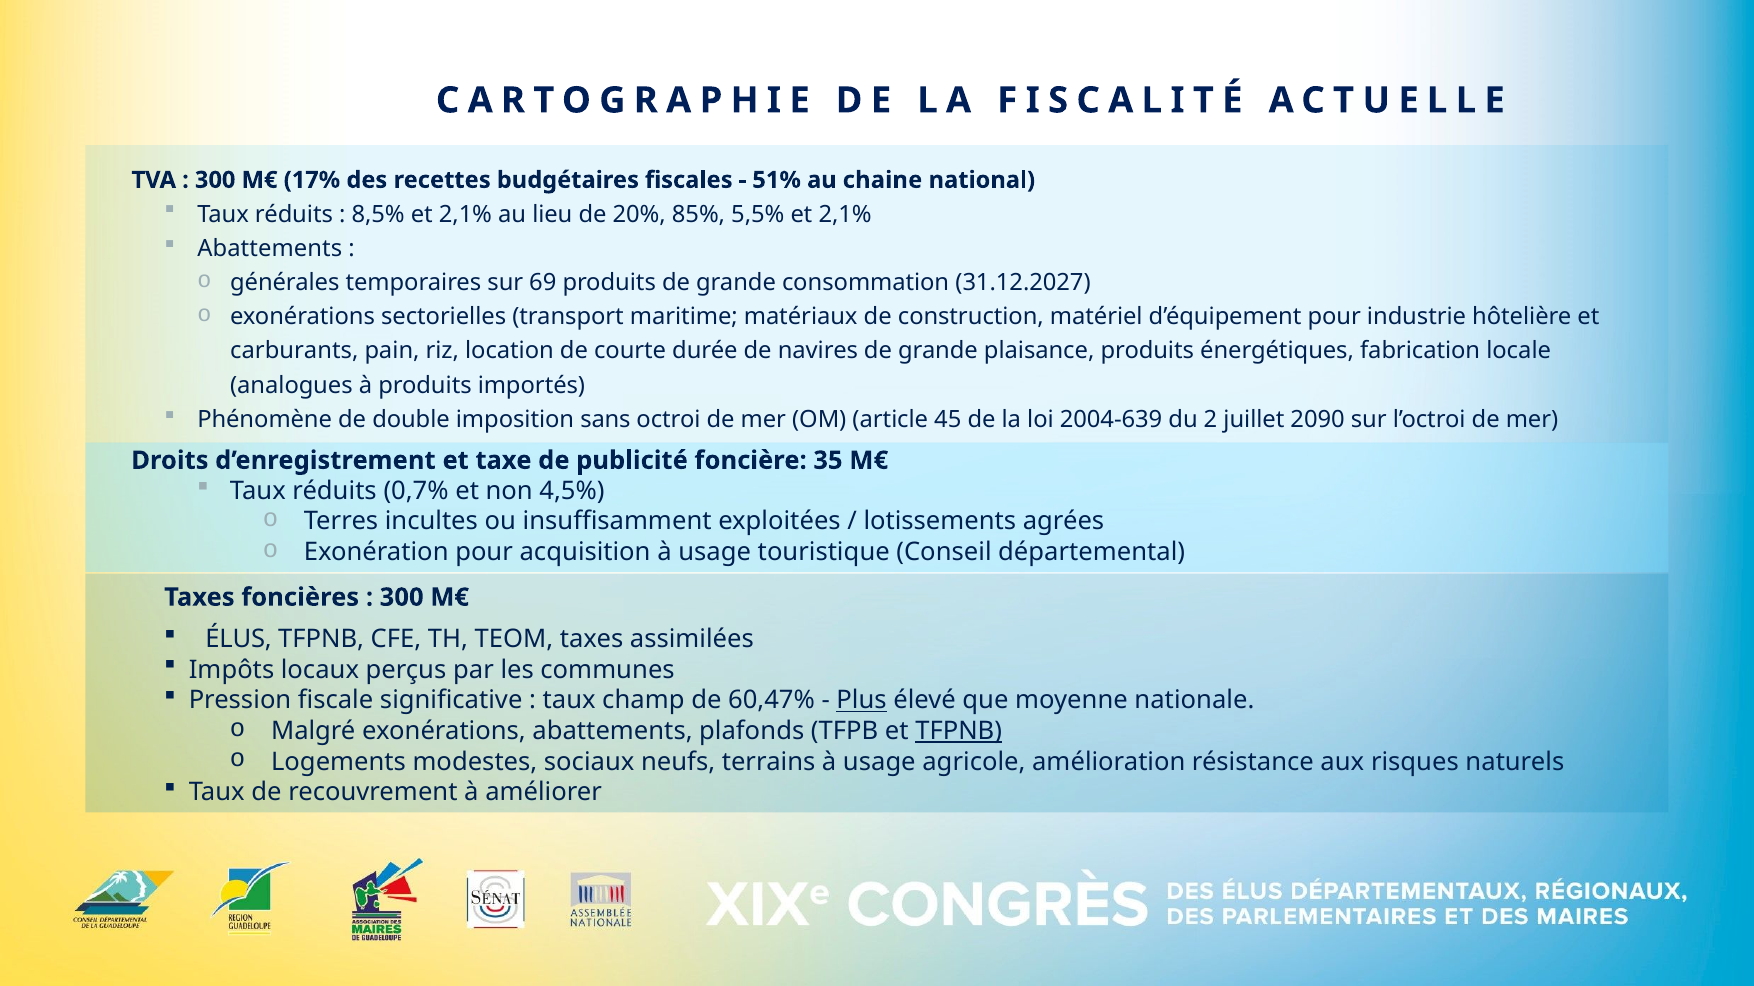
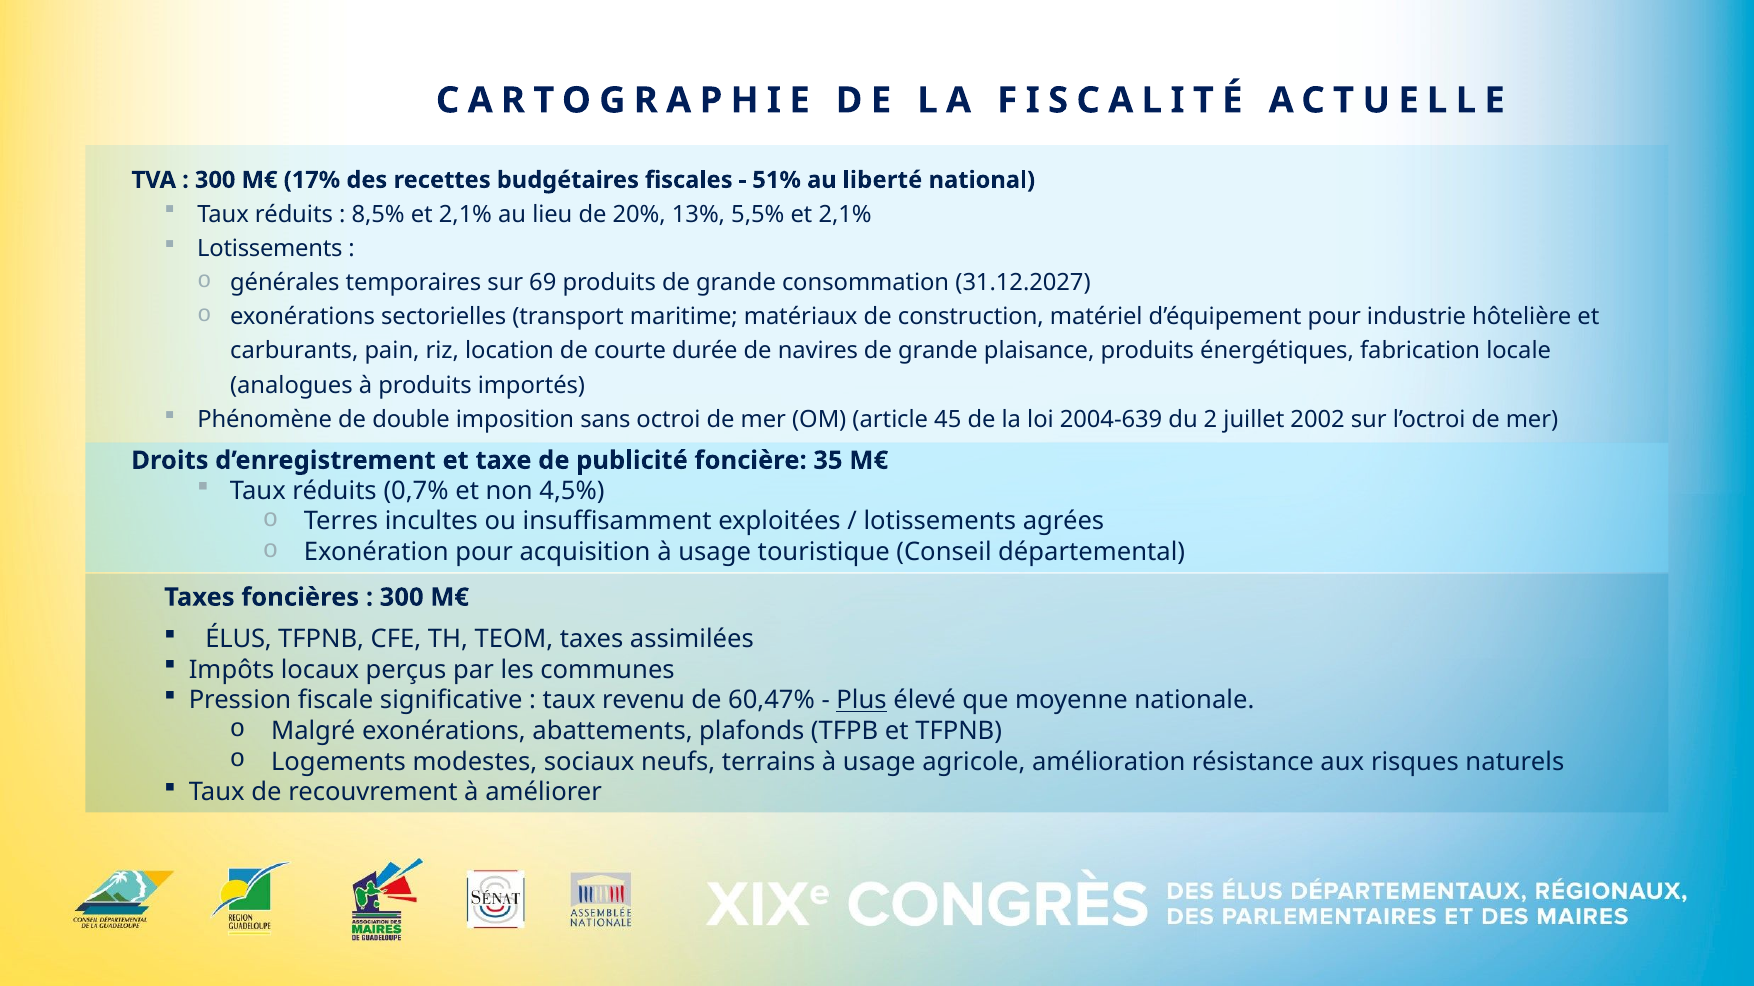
chaine: chaine -> liberté (882, 180)
85%: 85% -> 13% (699, 214)
Abattements: Abattements -> Lotissements (270, 249)
2090: 2090 -> 2002 (1318, 420)
champ: champ -> revenu (644, 701)
TFPNB underline: present -> none (959, 731)
